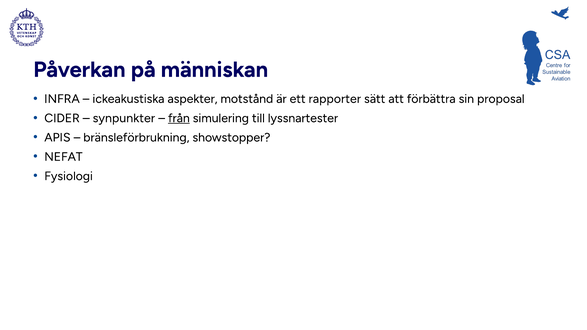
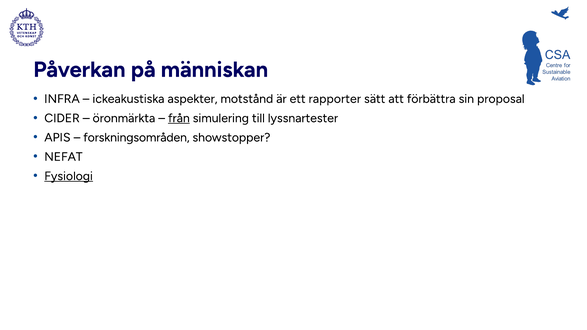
synpunkter: synpunkter -> öronmärkta (124, 118)
bränsleförbrukning: bränsleförbrukning -> forskningsområden (136, 138)
Fysiologi underline: none -> present (69, 176)
